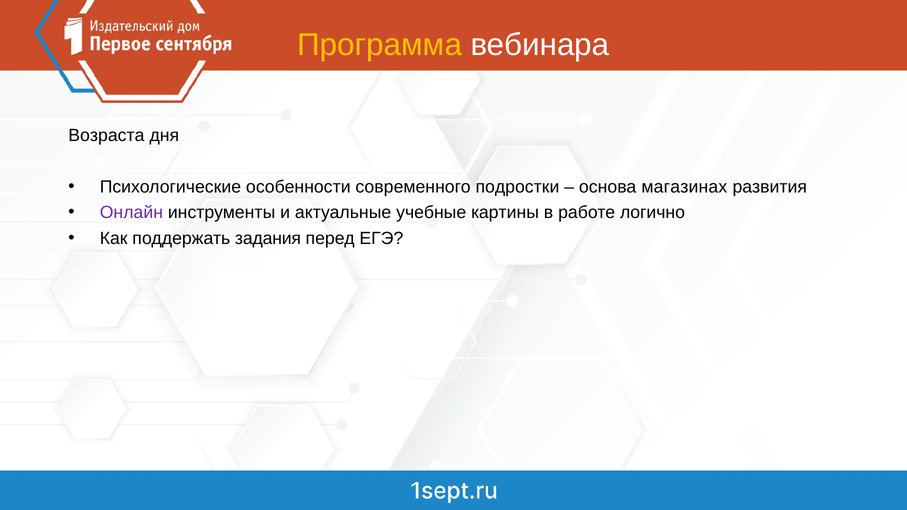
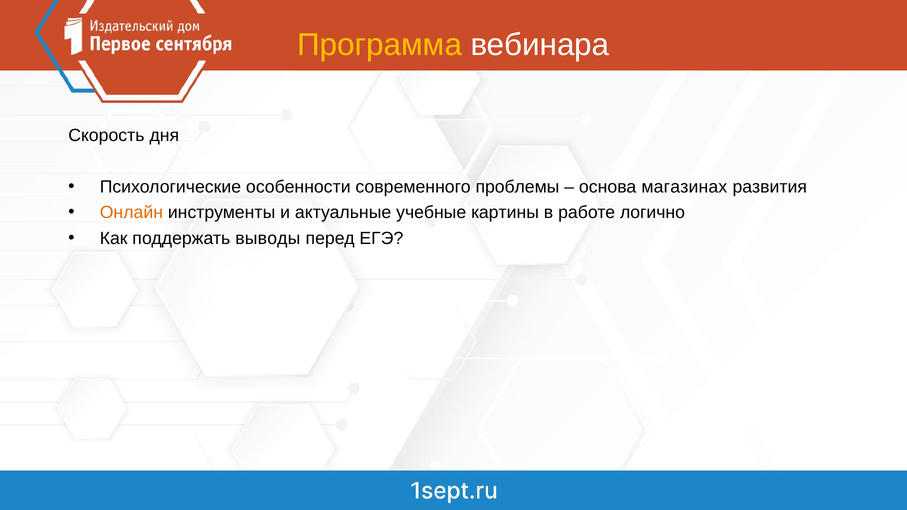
Возраста: Возраста -> Скорость (106, 135)
подростки: подростки -> проблемы (517, 187)
Онлайн colour: purple -> orange (131, 213)
задания: задания -> выводы (268, 238)
